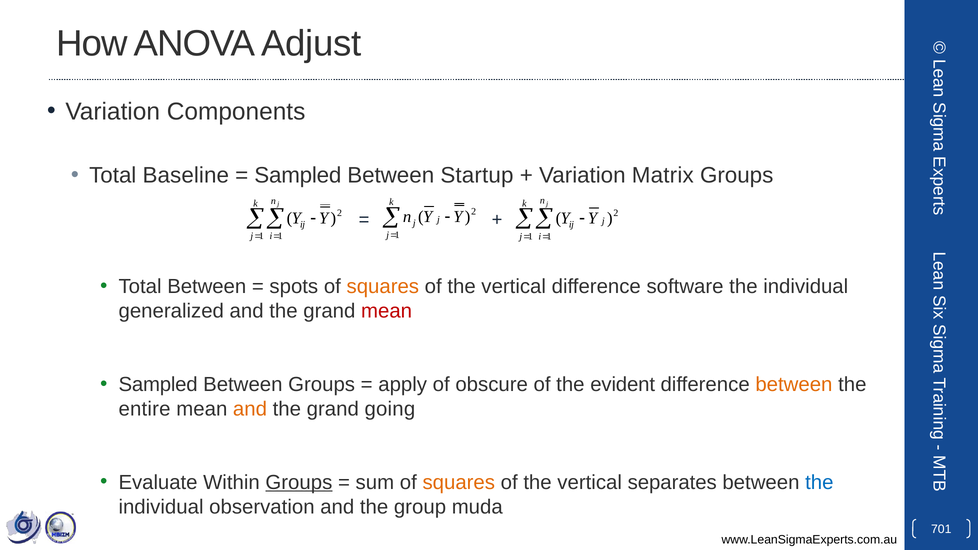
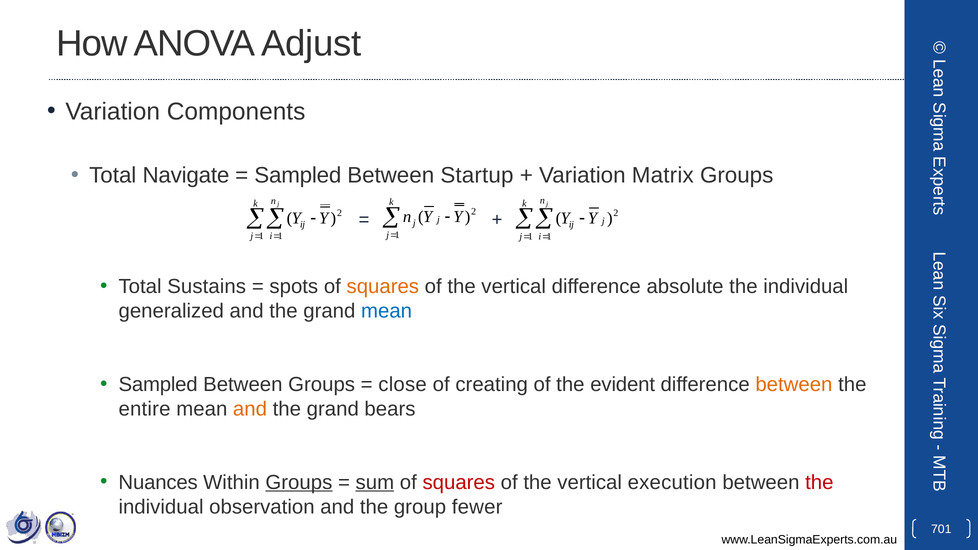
Baseline: Baseline -> Navigate (186, 175)
Total Between: Between -> Sustains (207, 287)
software: software -> absolute (685, 287)
mean colour: red -> blue (387, 311)
apply: apply -> close (403, 385)
obscure: obscure -> creating (492, 385)
going: going -> bears (390, 409)
Evaluate: Evaluate -> Nuances (158, 482)
sum underline: none -> present (375, 482)
squares colour: orange -> red (459, 482)
separates: separates -> execution (672, 482)
the colour: blue -> red (819, 482)
muda: muda -> fewer (477, 507)
